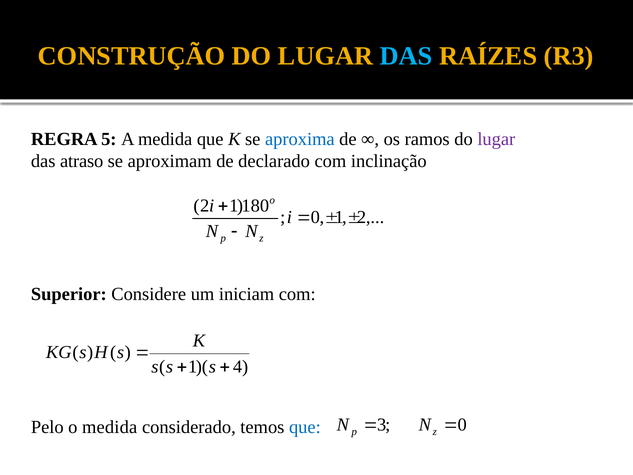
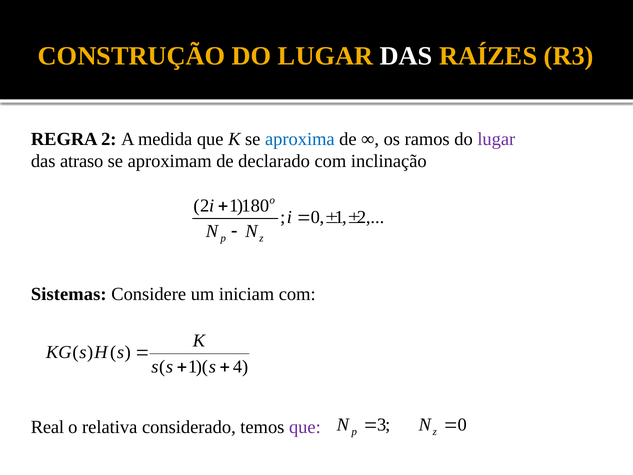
DAS colour: light blue -> white (406, 56)
REGRA 5: 5 -> 2 (109, 139)
Superior: Superior -> Sistemas (69, 294)
Pelo: Pelo -> Real (47, 427)
o medida: medida -> relativa (110, 427)
que colour: blue -> purple (305, 427)
